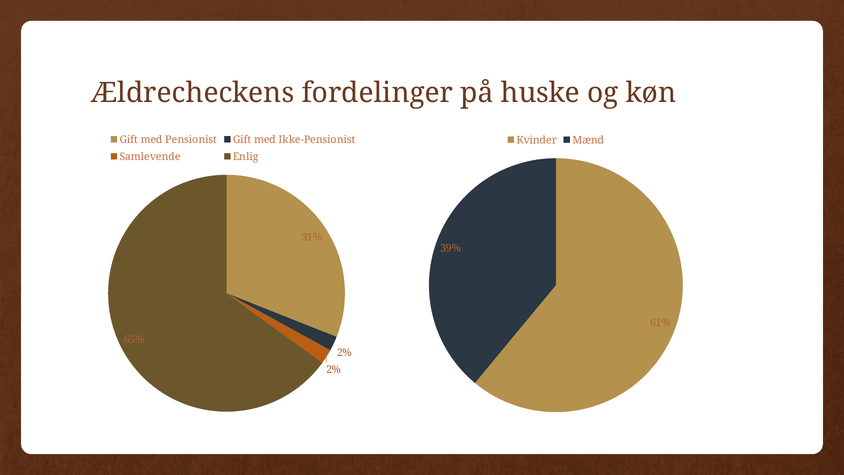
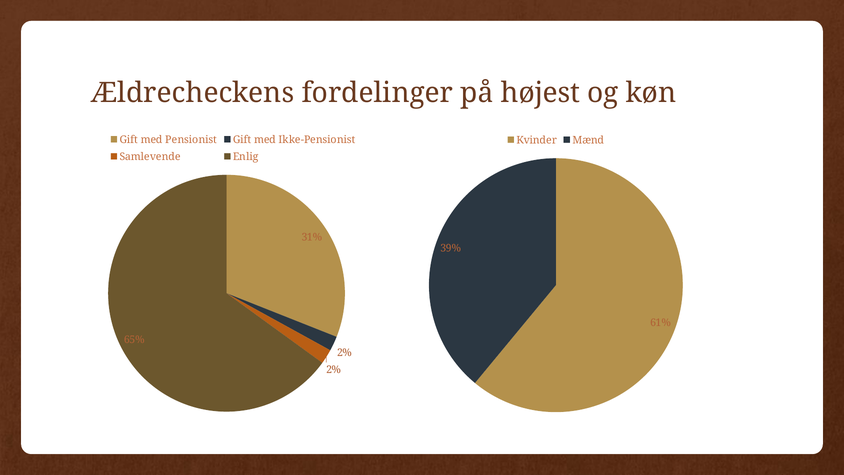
huske: huske -> højest (540, 93)
